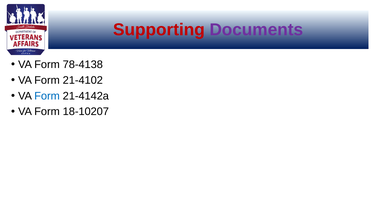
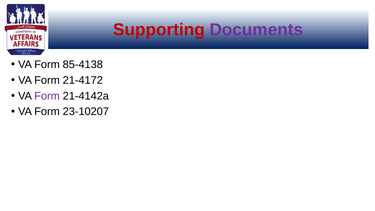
78-4138: 78-4138 -> 85-4138 (83, 64)
21-4102: 21-4102 -> 21-4172 (83, 80)
Form colour: blue -> purple (47, 96)
18-10207: 18-10207 -> 23-10207 (86, 112)
